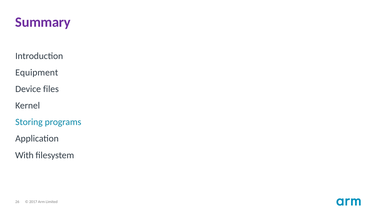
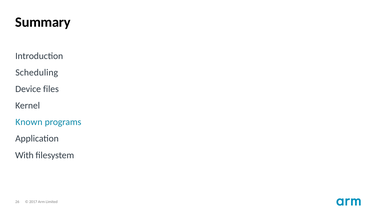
Summary colour: purple -> black (43, 22)
Equipment: Equipment -> Scheduling (37, 73)
Storing: Storing -> Known (29, 122)
